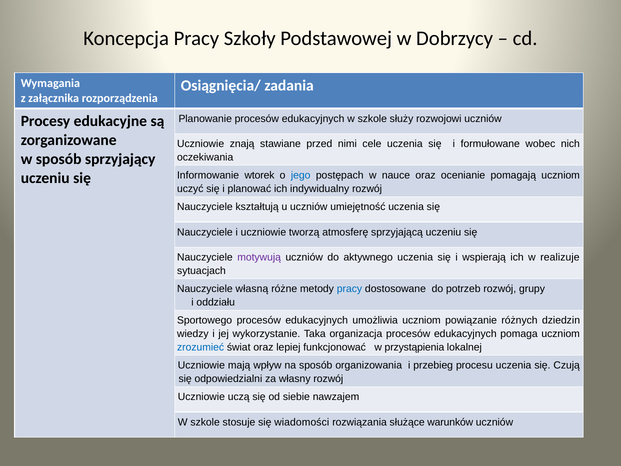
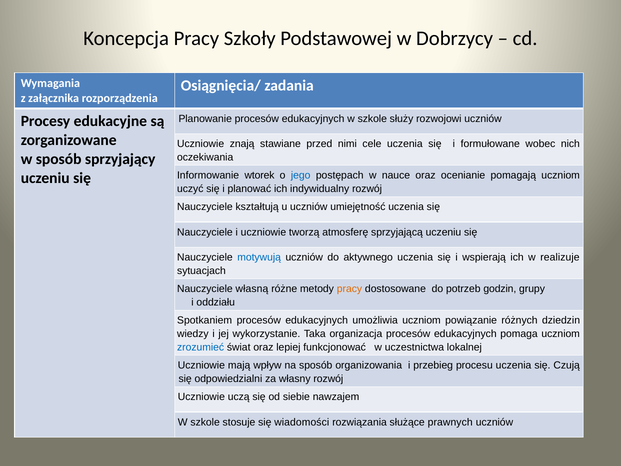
motywują colour: purple -> blue (259, 257)
pracy colour: blue -> orange (349, 289)
potrzeb rozwój: rozwój -> godzin (500, 289)
Sportowego: Sportowego -> Spotkaniem (205, 320)
przystąpienia: przystąpienia -> uczestnictwa (414, 347)
warunków: warunków -> prawnych (450, 422)
